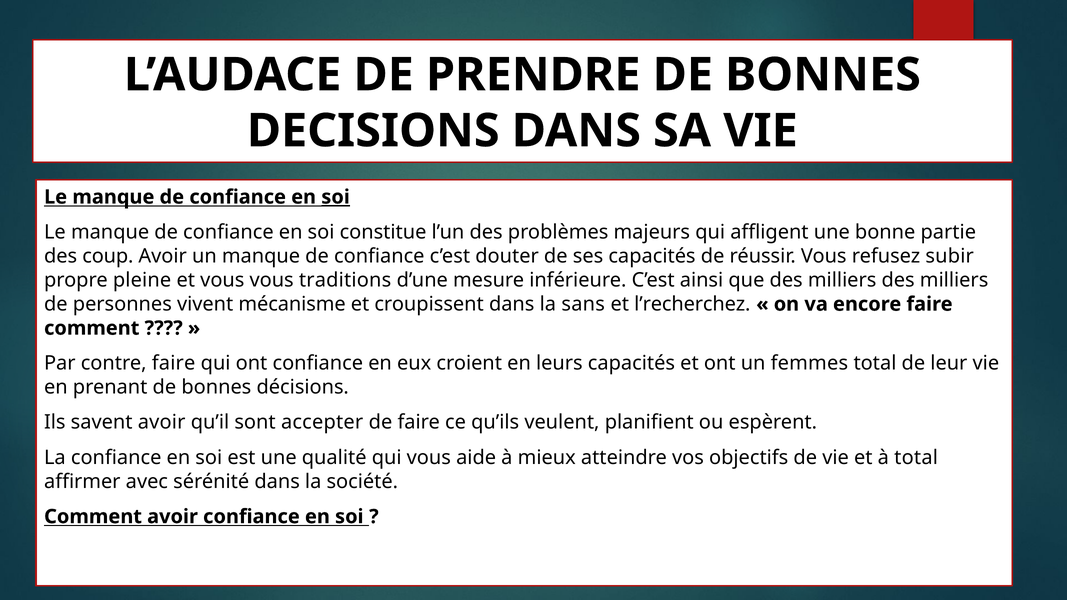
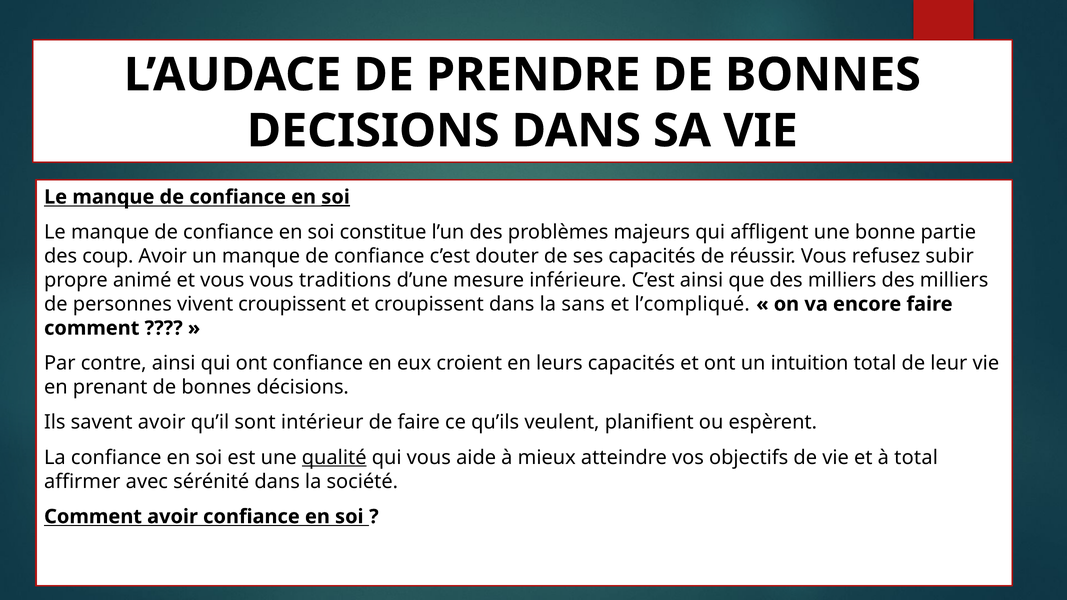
pleine: pleine -> animé (142, 280)
vivent mécanisme: mécanisme -> croupissent (292, 304)
l’recherchez: l’recherchez -> l’compliqué (692, 304)
contre faire: faire -> ainsi (174, 363)
femmes: femmes -> intuition (810, 363)
accepter: accepter -> intérieur (322, 423)
qualité underline: none -> present (334, 458)
